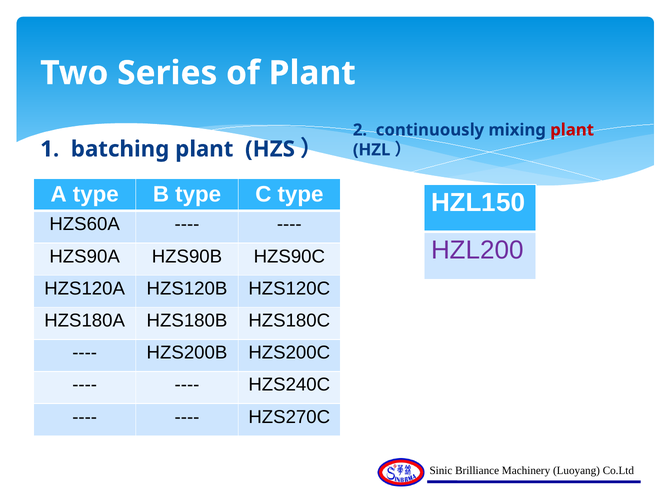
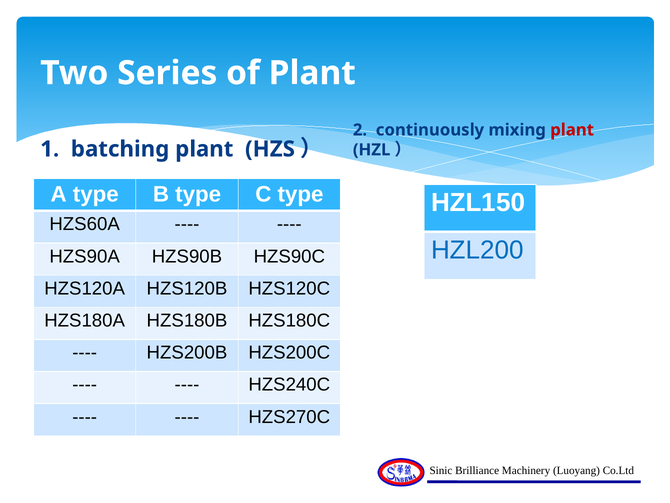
HZL200 colour: purple -> blue (477, 250)
